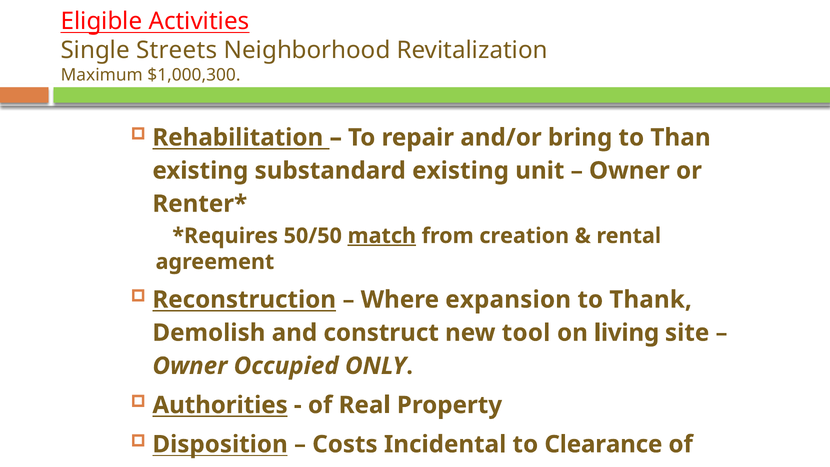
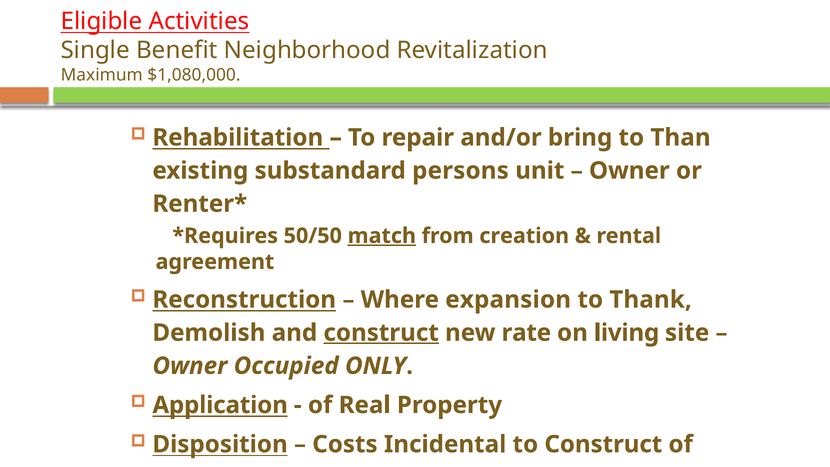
Streets: Streets -> Benefit (177, 50)
$1,000,300: $1,000,300 -> $1,080,000 (194, 75)
substandard existing: existing -> persons (460, 171)
construct underline: none -> present (381, 333)
tool: tool -> rate (526, 333)
Authorities: Authorities -> Application (220, 405)
to Clearance: Clearance -> Construct (603, 444)
